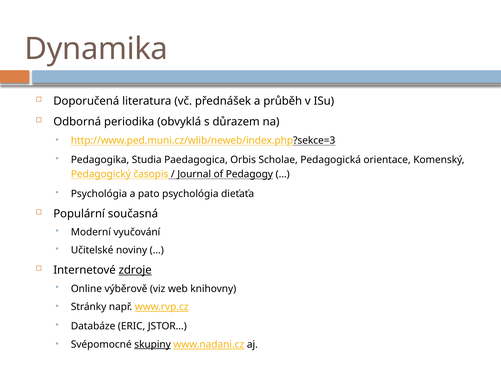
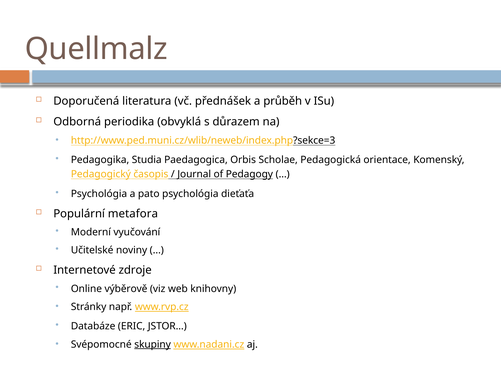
Dynamika: Dynamika -> Quellmalz (96, 49)
současná: současná -> metafora (133, 214)
zdroje underline: present -> none (135, 270)
